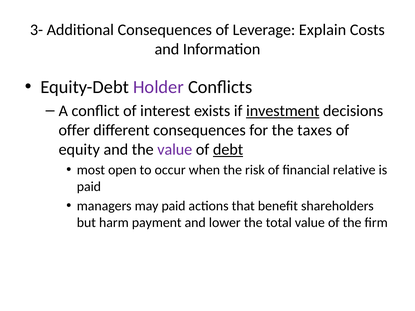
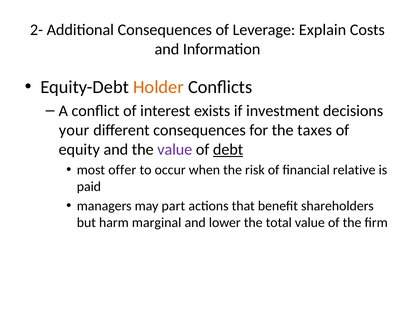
3-: 3- -> 2- (37, 30)
Holder colour: purple -> orange (158, 87)
investment underline: present -> none (283, 111)
offer: offer -> your (74, 130)
open: open -> offer (122, 170)
may paid: paid -> part (173, 206)
payment: payment -> marginal (157, 223)
